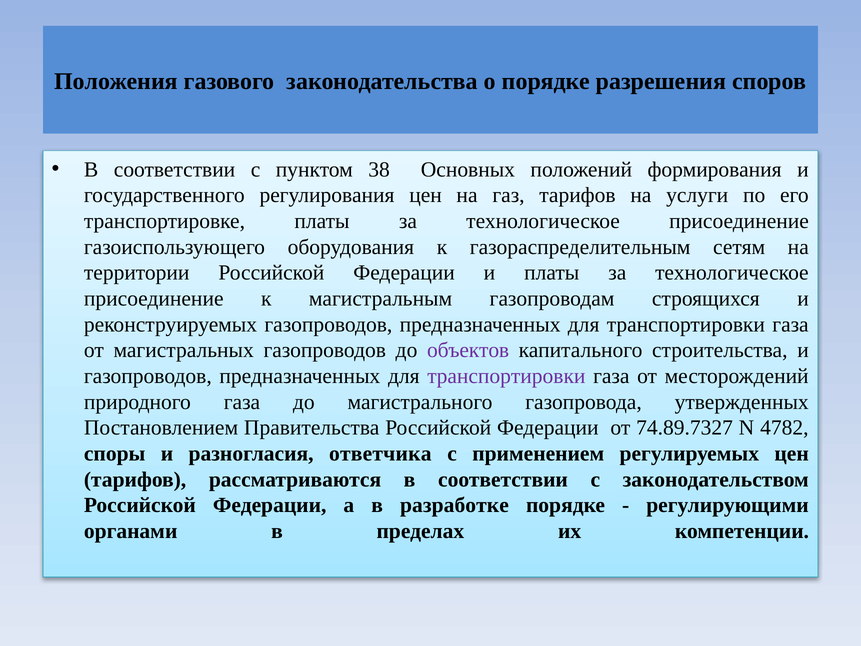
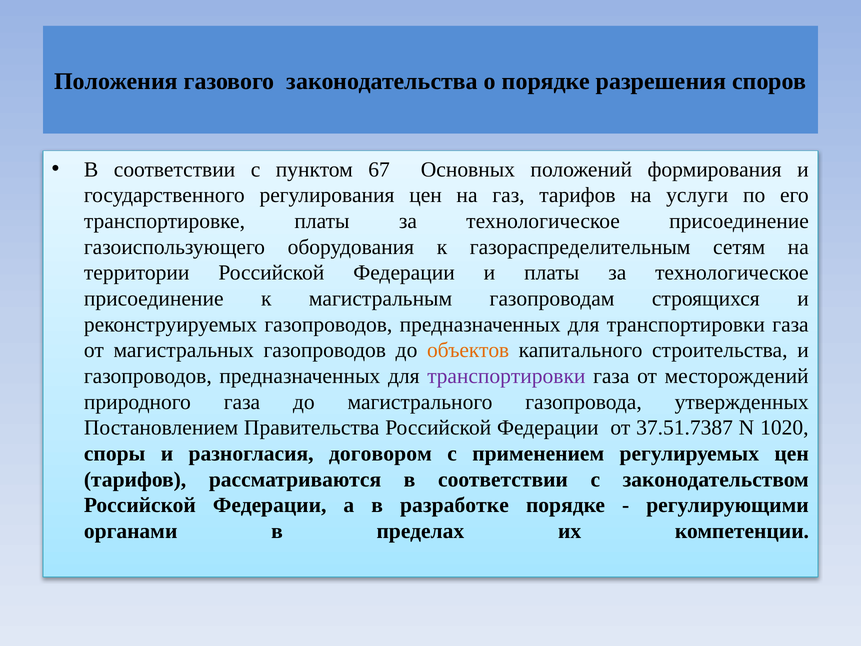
38: 38 -> 67 (379, 169)
объектов colour: purple -> orange (468, 350)
74.89.7327: 74.89.7327 -> 37.51.7387 (685, 428)
4782: 4782 -> 1020 (784, 428)
ответчика: ответчика -> договором (380, 454)
